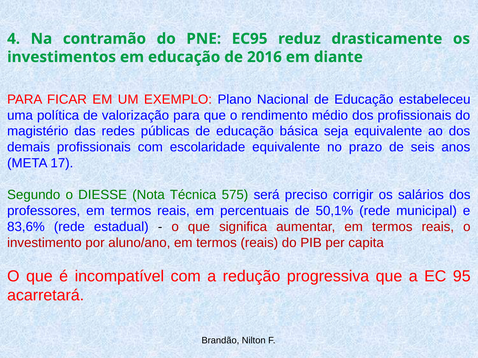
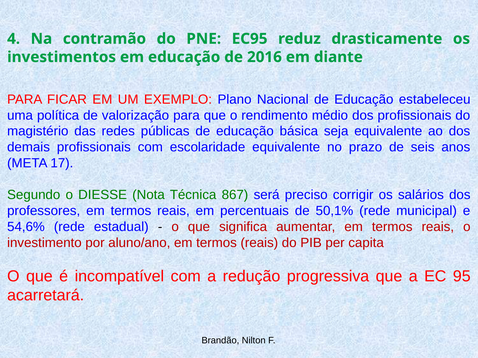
575: 575 -> 867 (235, 195)
83,6%: 83,6% -> 54,6% (26, 227)
